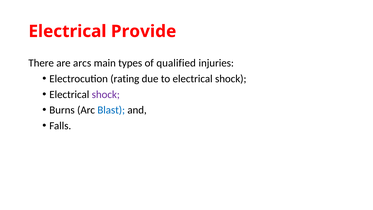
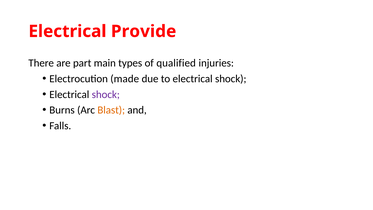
arcs: arcs -> part (82, 63)
rating: rating -> made (125, 79)
Blast colour: blue -> orange (111, 110)
